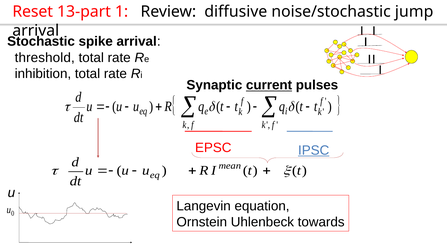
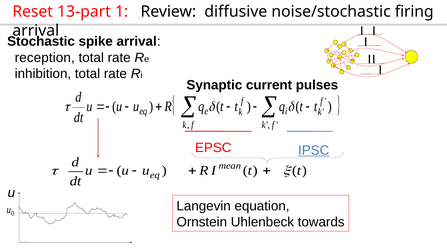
jump: jump -> firing (414, 11)
threshold: threshold -> reception (45, 58)
current underline: present -> none (269, 85)
